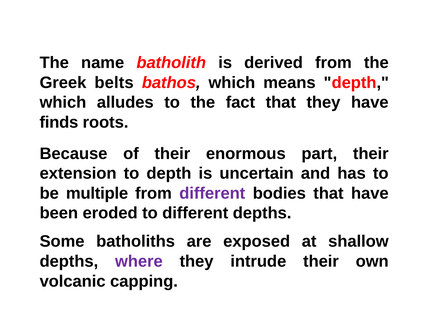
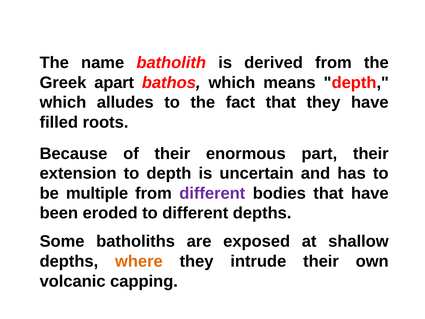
belts: belts -> apart (114, 83)
finds: finds -> filled (59, 122)
where colour: purple -> orange (139, 261)
